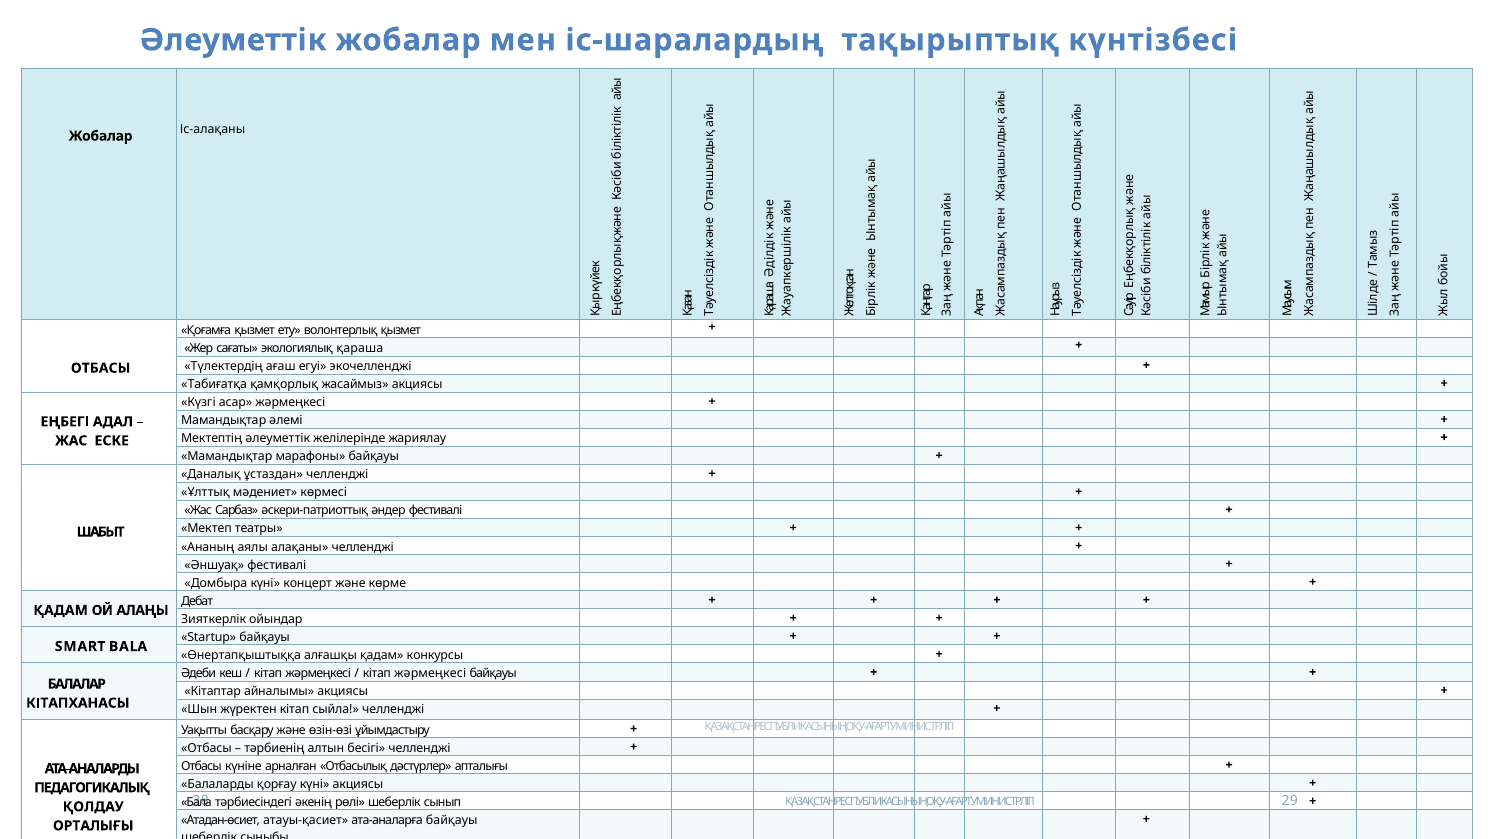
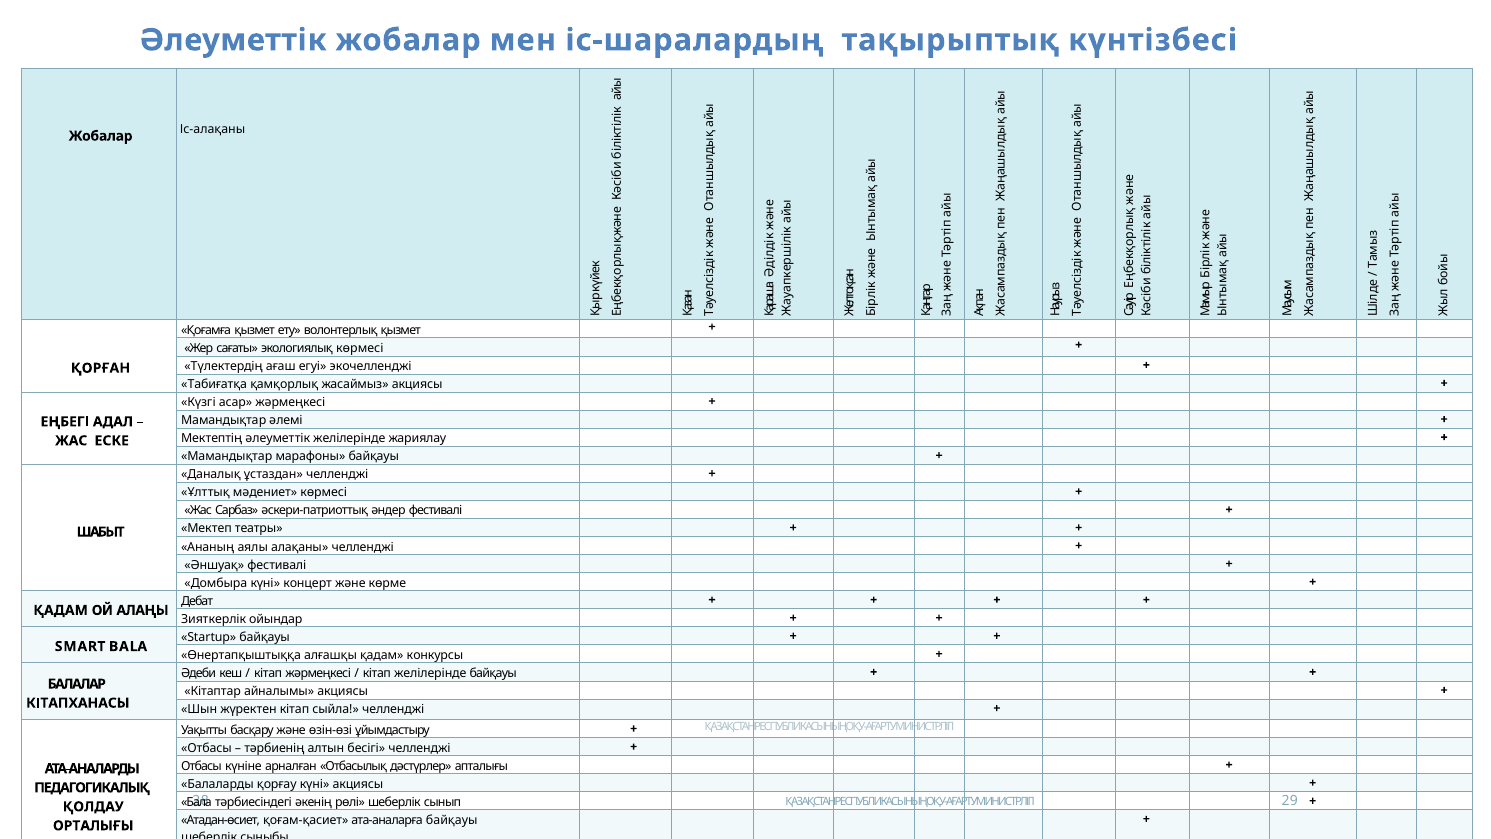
экологиялық қараша: қараша -> көрмесі (360, 348)
ОТБАСЫ: ОТБАСЫ -> ҚОРҒАН (101, 368)
жәрмеңкесі: жәрмеңкесі -> желілерінде (430, 673)
атауы-қасиет: атауы-қасиет -> қоғам-қасиет (306, 820)
